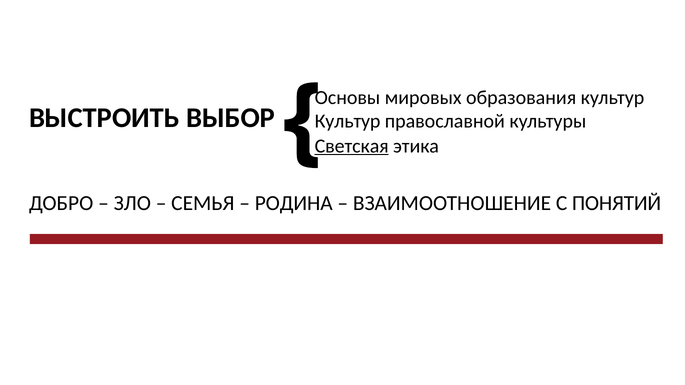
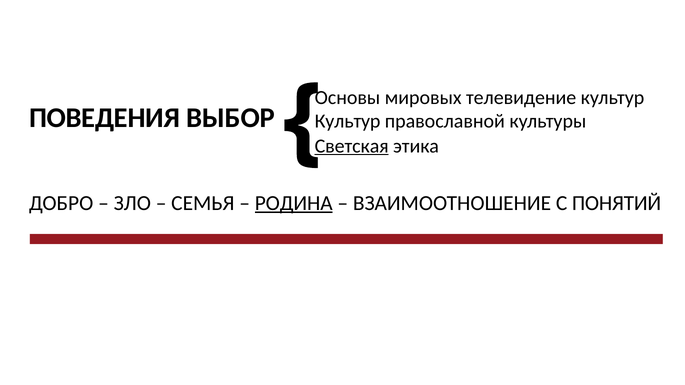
образования: образования -> телевидение (521, 98)
ВЫСТРОИТЬ: ВЫСТРОИТЬ -> ПОВЕДЕНИЯ (105, 118)
РОДИНА underline: none -> present (294, 203)
